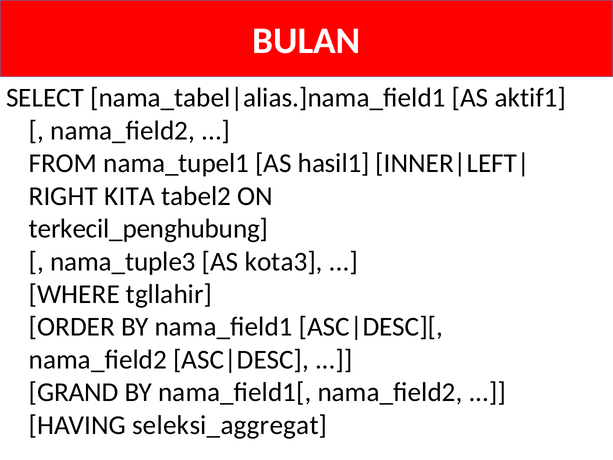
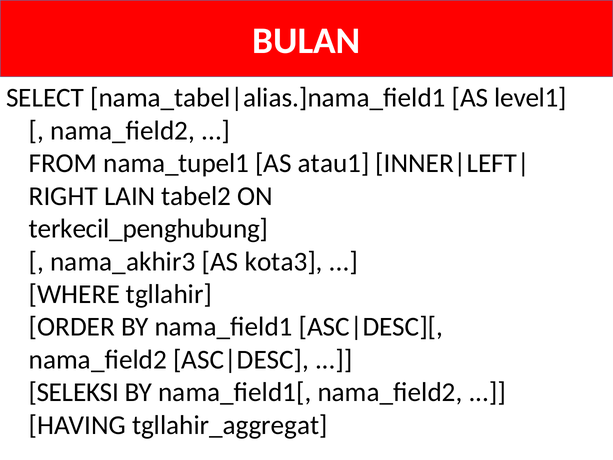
aktif1: aktif1 -> level1 (530, 98)
hasil1: hasil1 -> atau1 (334, 163)
KITA: KITA -> LAIN (130, 196)
nama_tuple3: nama_tuple3 -> nama_akhir3 (123, 261)
GRAND: GRAND -> SELEKSI (74, 392)
seleksi_aggregat: seleksi_aggregat -> tgllahir_aggregat (230, 425)
